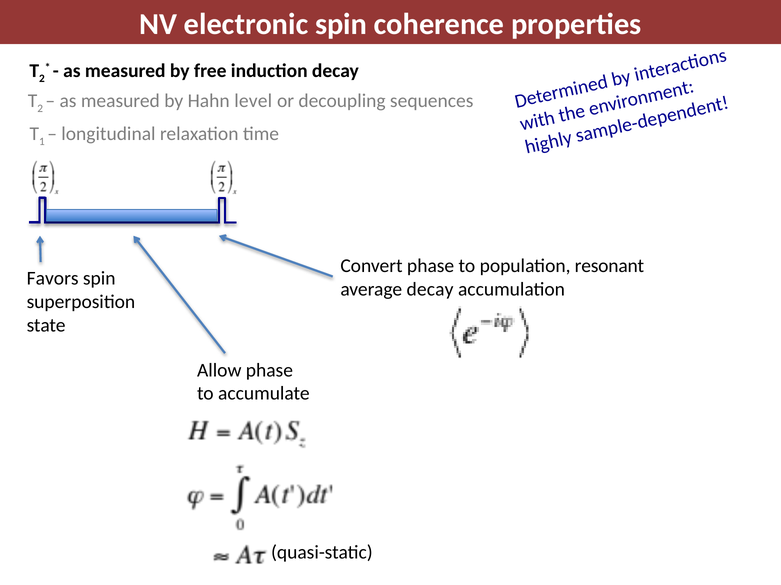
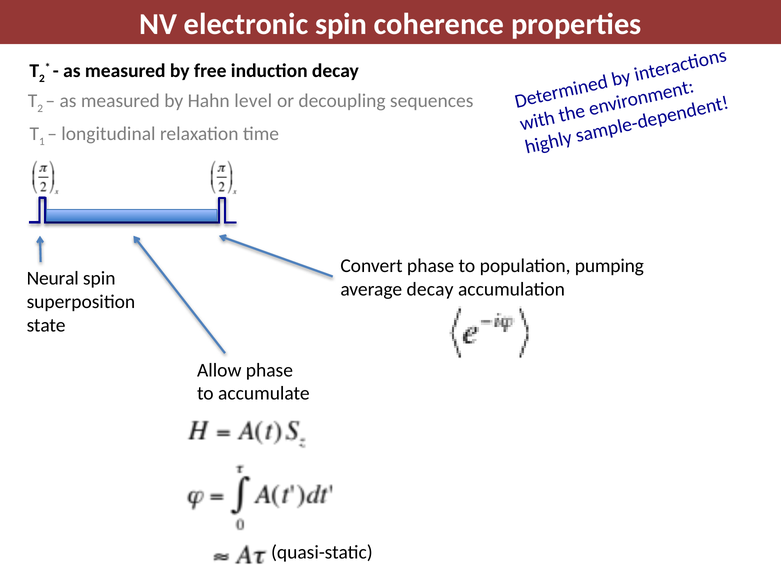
resonant: resonant -> pumping (609, 266)
Favors: Favors -> Neural (53, 279)
